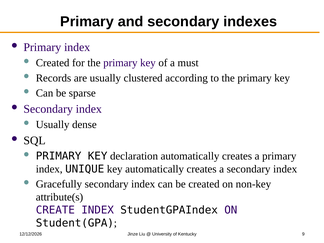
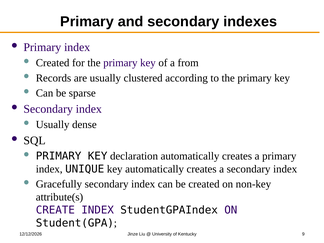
must: must -> from (188, 63)
